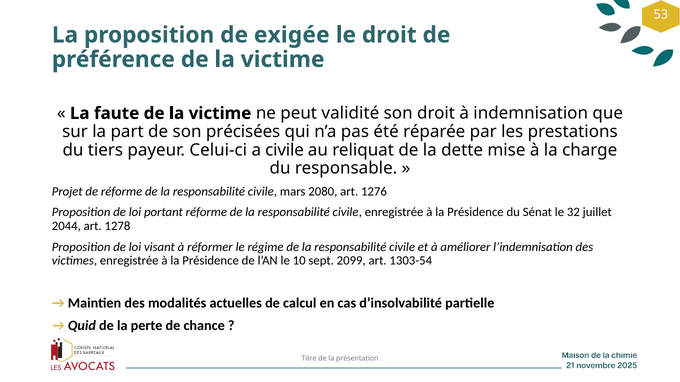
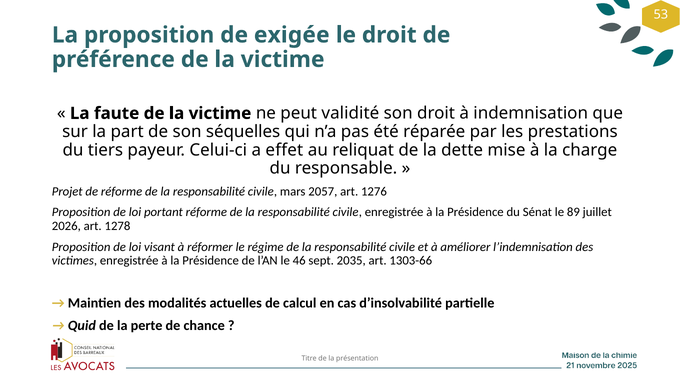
précisées: précisées -> séquelles (243, 132)
a civile: civile -> effet (284, 150)
2080: 2080 -> 2057 (323, 192)
32: 32 -> 89 (573, 213)
2044: 2044 -> 2026 (66, 226)
10: 10 -> 46 (299, 261)
2099: 2099 -> 2035 (351, 261)
1303-54: 1303-54 -> 1303-66 (411, 261)
